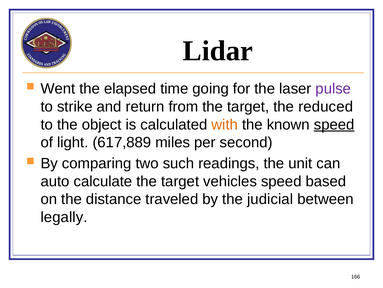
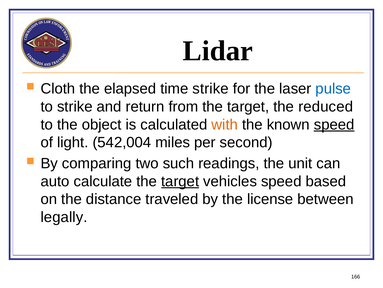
Went: Went -> Cloth (58, 89)
time going: going -> strike (211, 89)
pulse colour: purple -> blue (333, 89)
617,889: 617,889 -> 542,004 (122, 142)
target underline: none -> present (180, 181)
judicial: judicial -> license (270, 199)
